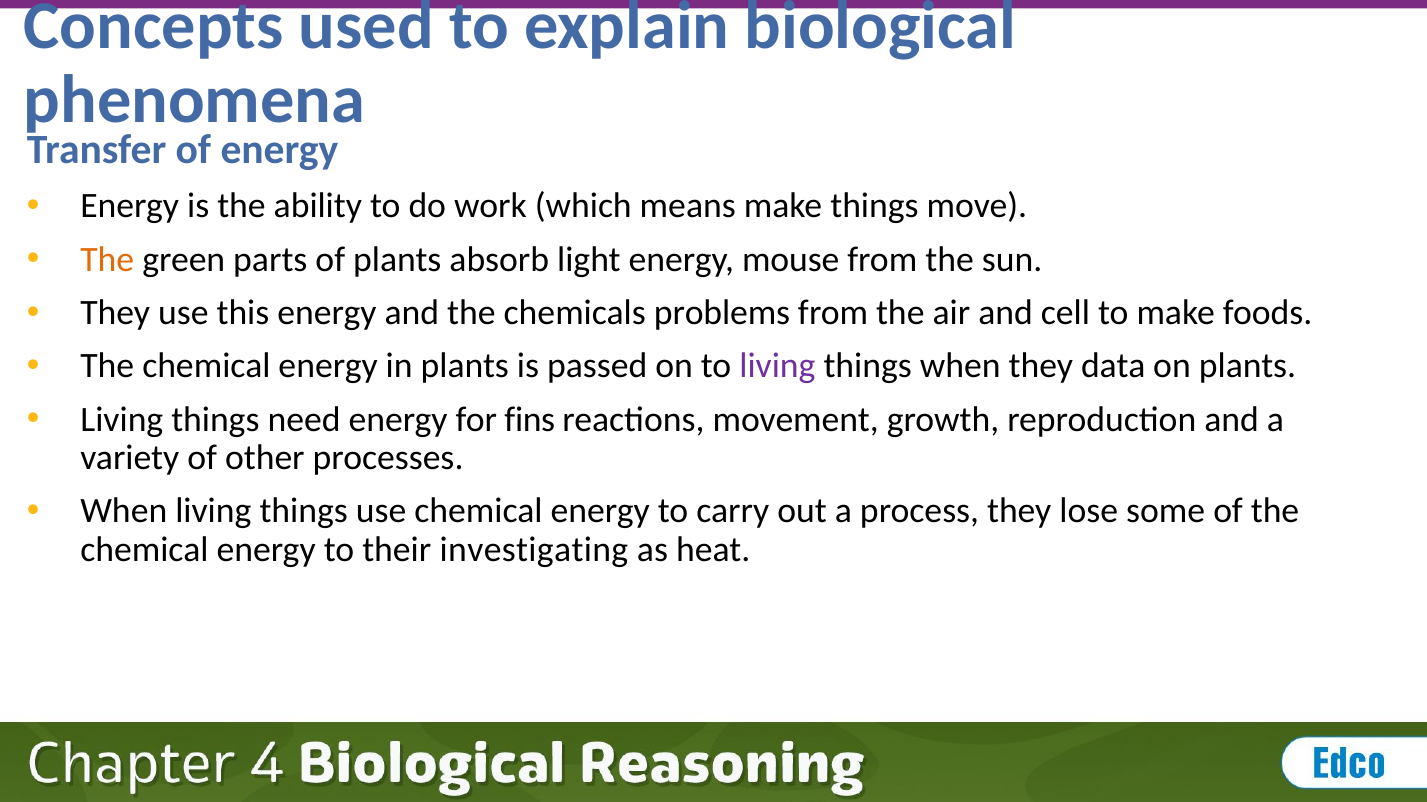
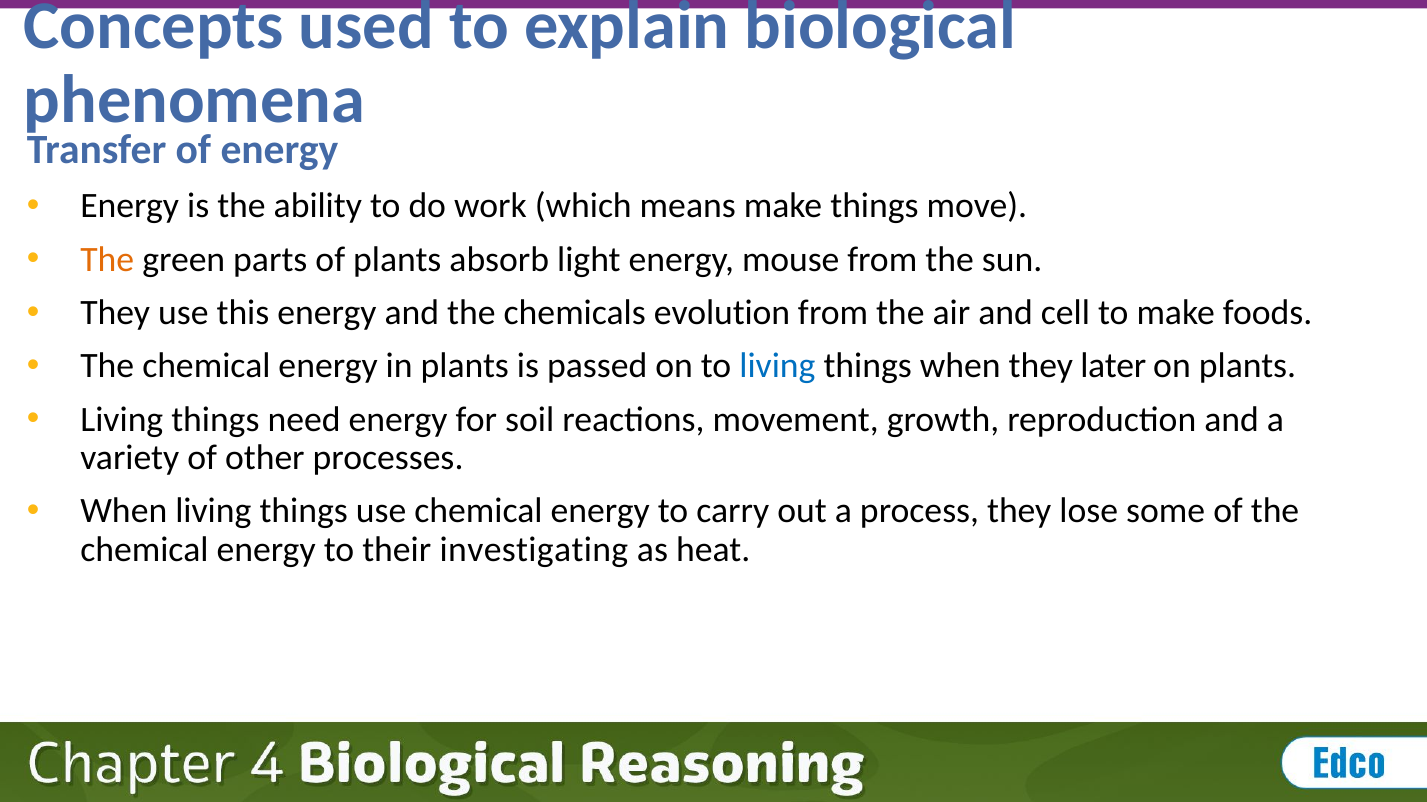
problems: problems -> evolution (722, 313)
living colour: purple -> blue (777, 366)
data: data -> later (1113, 366)
fins: fins -> soil (530, 420)
